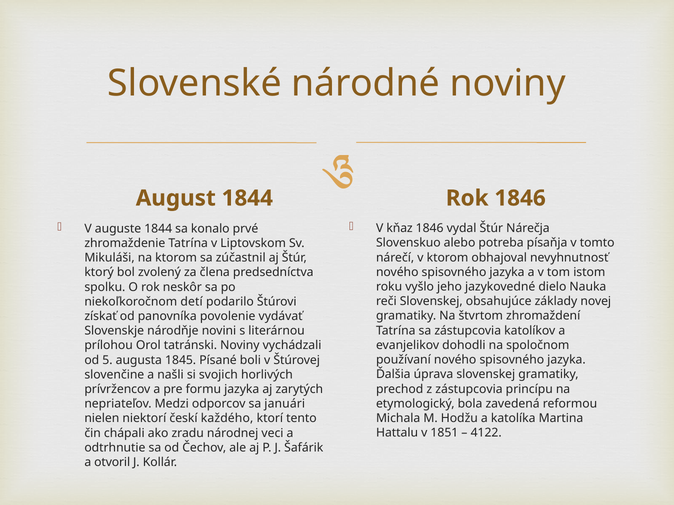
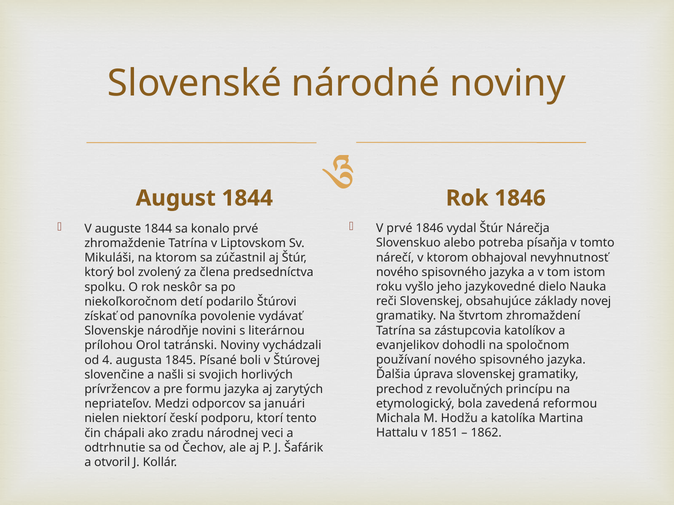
V kňaz: kňaz -> prvé (399, 229)
5: 5 -> 4 (107, 360)
z zástupcovia: zástupcovia -> revolučných (469, 389)
každého: každého -> podporu (227, 419)
4122: 4122 -> 1862 (486, 433)
